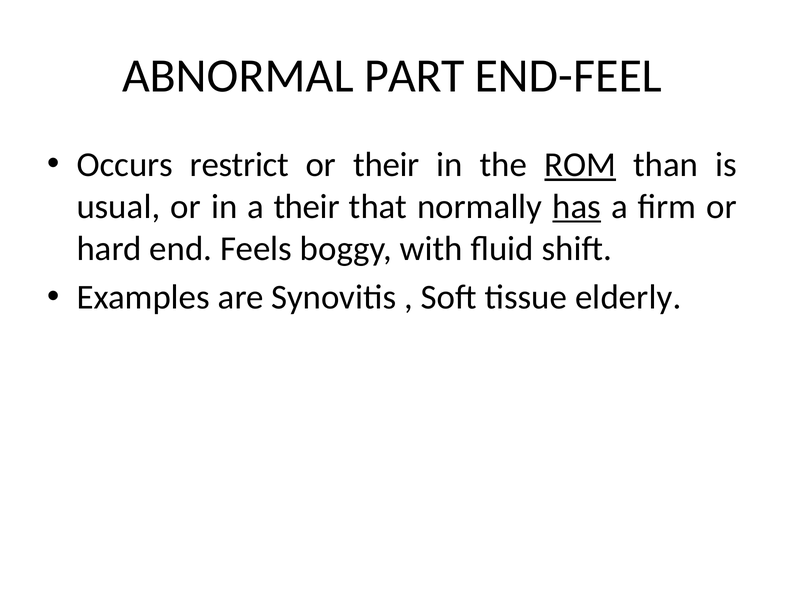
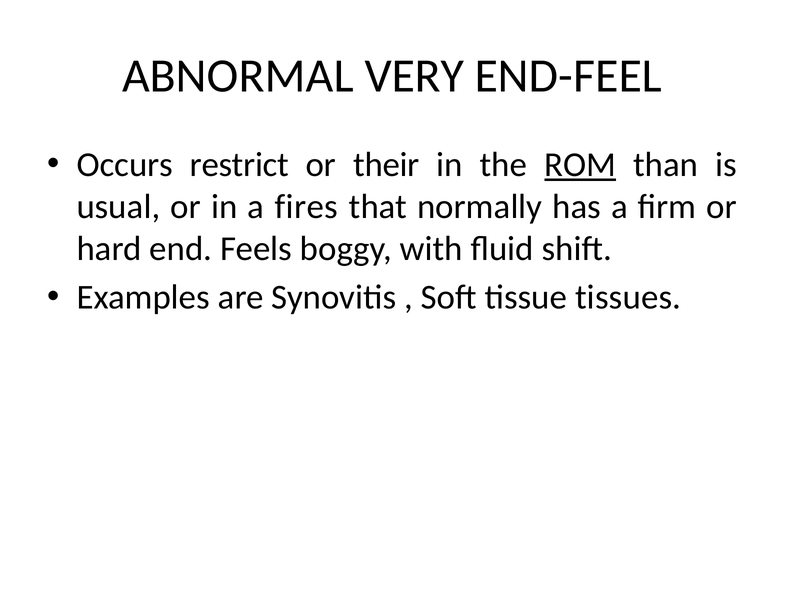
PART: PART -> VERY (414, 76)
a their: their -> fires (306, 207)
has underline: present -> none (577, 207)
elderly: elderly -> tissues (628, 297)
